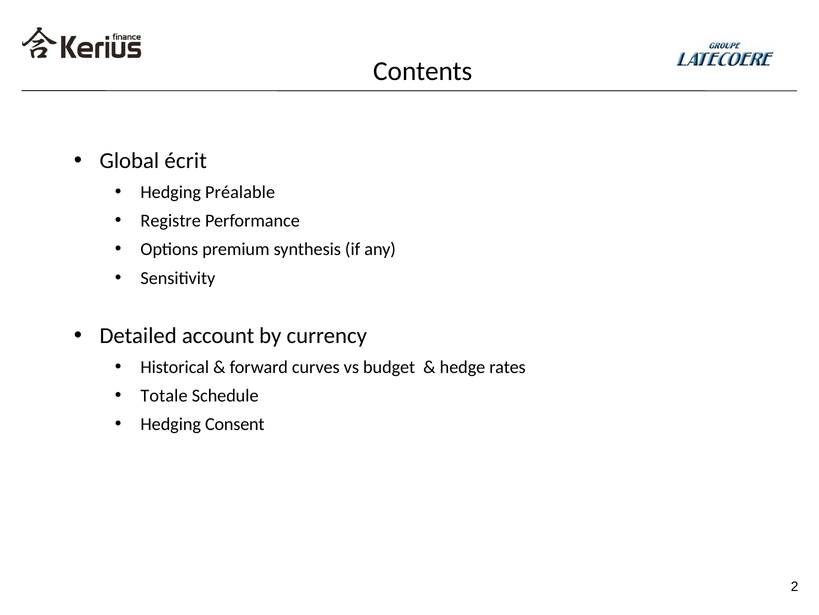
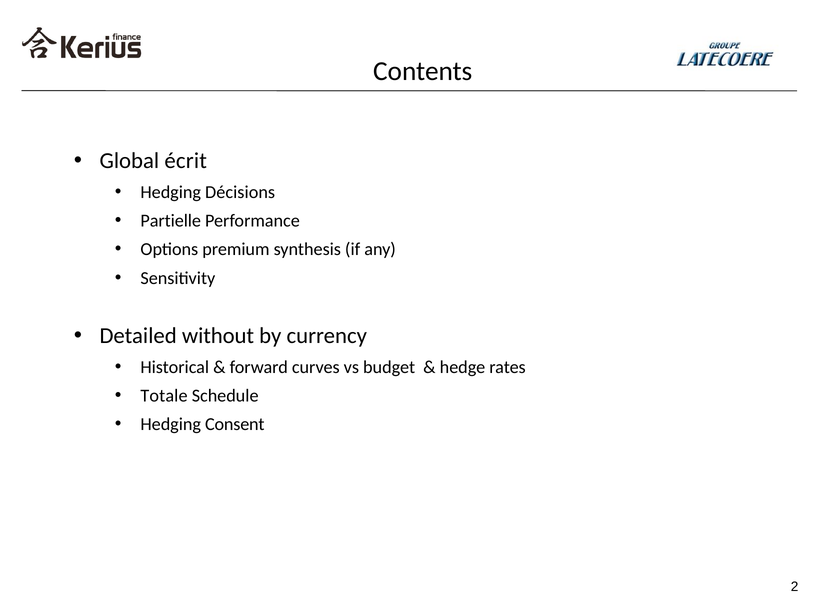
Préalable: Préalable -> Décisions (240, 192)
Registre: Registre -> Partielle (171, 221)
account: account -> without (218, 336)
